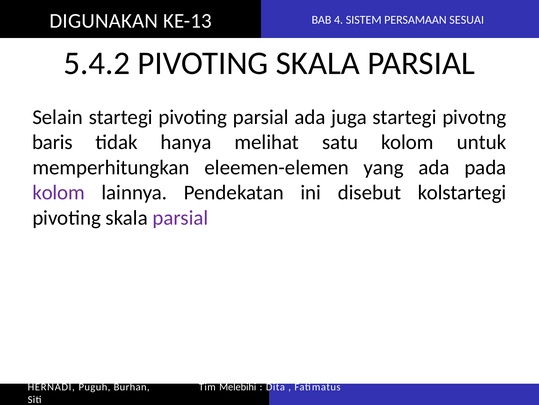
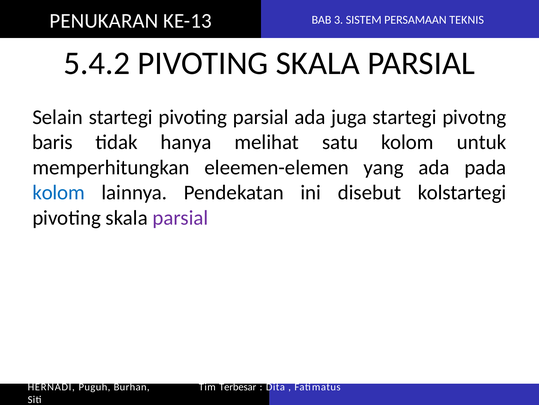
DIGUNAKAN: DIGUNAKAN -> PENUKARAN (104, 21)
4: 4 -> 3 (339, 20)
SESUAI: SESUAI -> TEKNIS (467, 20)
kolom colour: purple -> blue (59, 192)
Melebihi: Melebihi -> Terbesar (238, 386)
